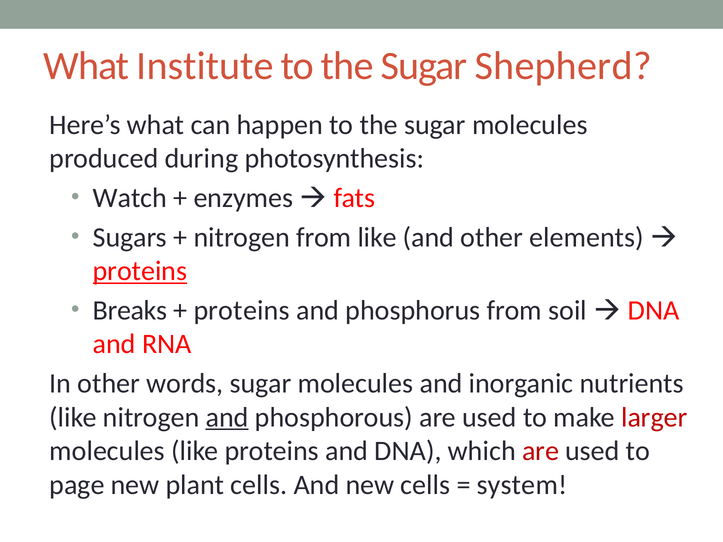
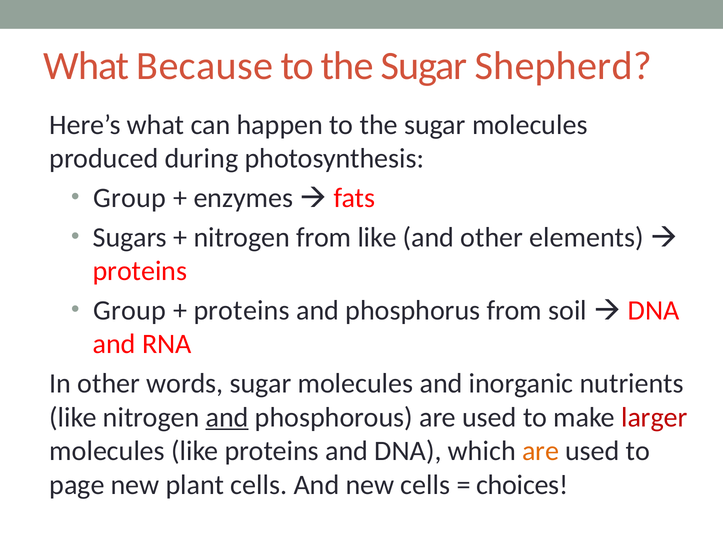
Institute: Institute -> Because (205, 66)
Watch: Watch -> Group (130, 198)
proteins underline: present -> none (140, 271)
Breaks: Breaks -> Group (130, 311)
are colour: red -> orange (541, 451)
system: system -> choices (522, 485)
